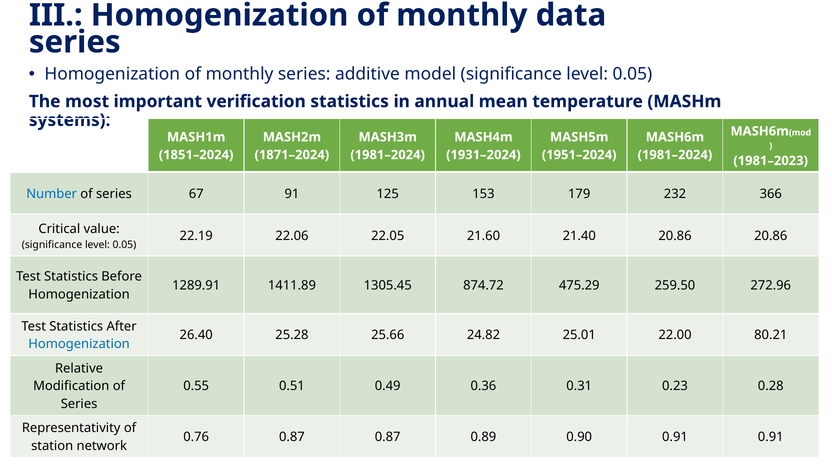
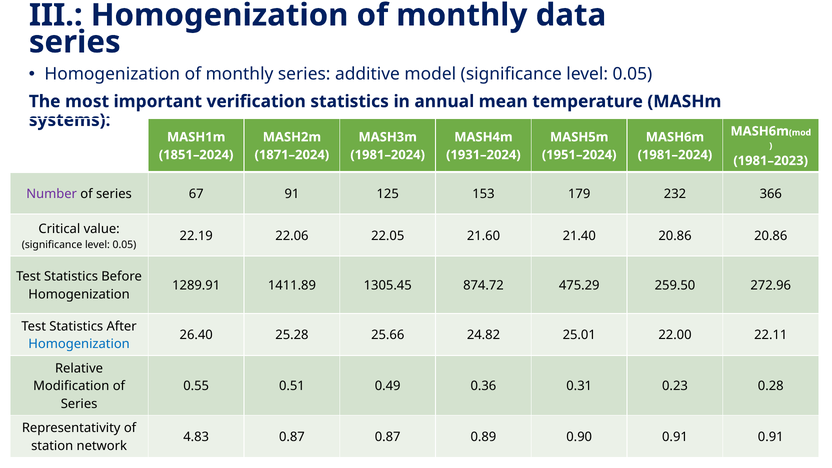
Number colour: blue -> purple (52, 194)
80.21: 80.21 -> 22.11 (771, 335)
0.76: 0.76 -> 4.83 (196, 437)
